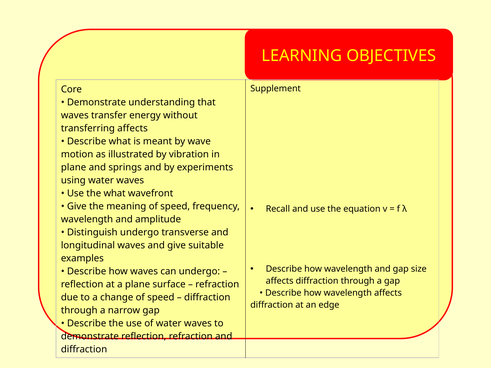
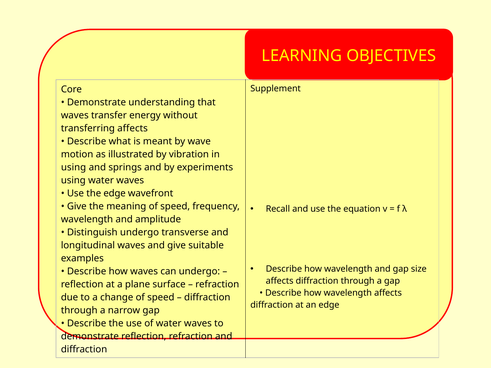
plane: plane -> using (74, 167)
the what: what -> edge (115, 193)
